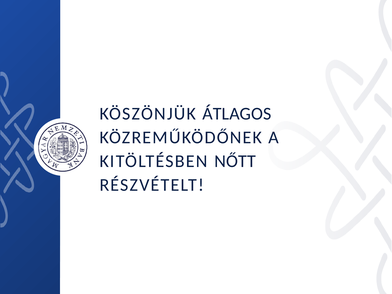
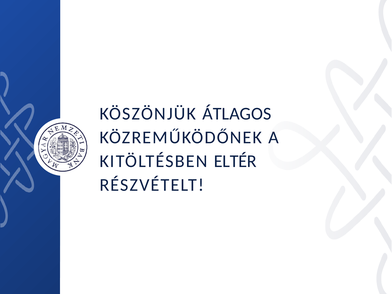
NŐTT: NŐTT -> ELTÉR (235, 161)
